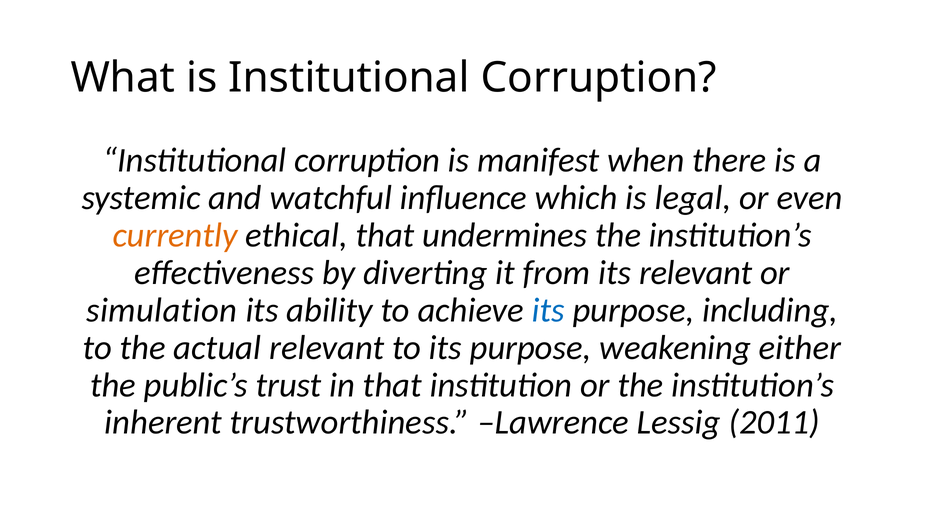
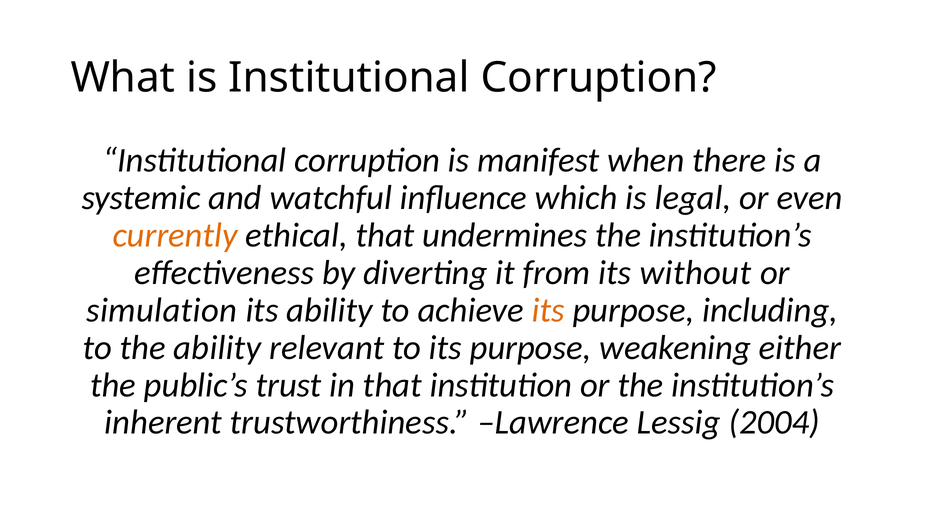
its relevant: relevant -> without (695, 273)
its colour: blue -> orange (548, 310)
the actual: actual -> ability (217, 348)
2011: 2011 -> 2004 (774, 423)
